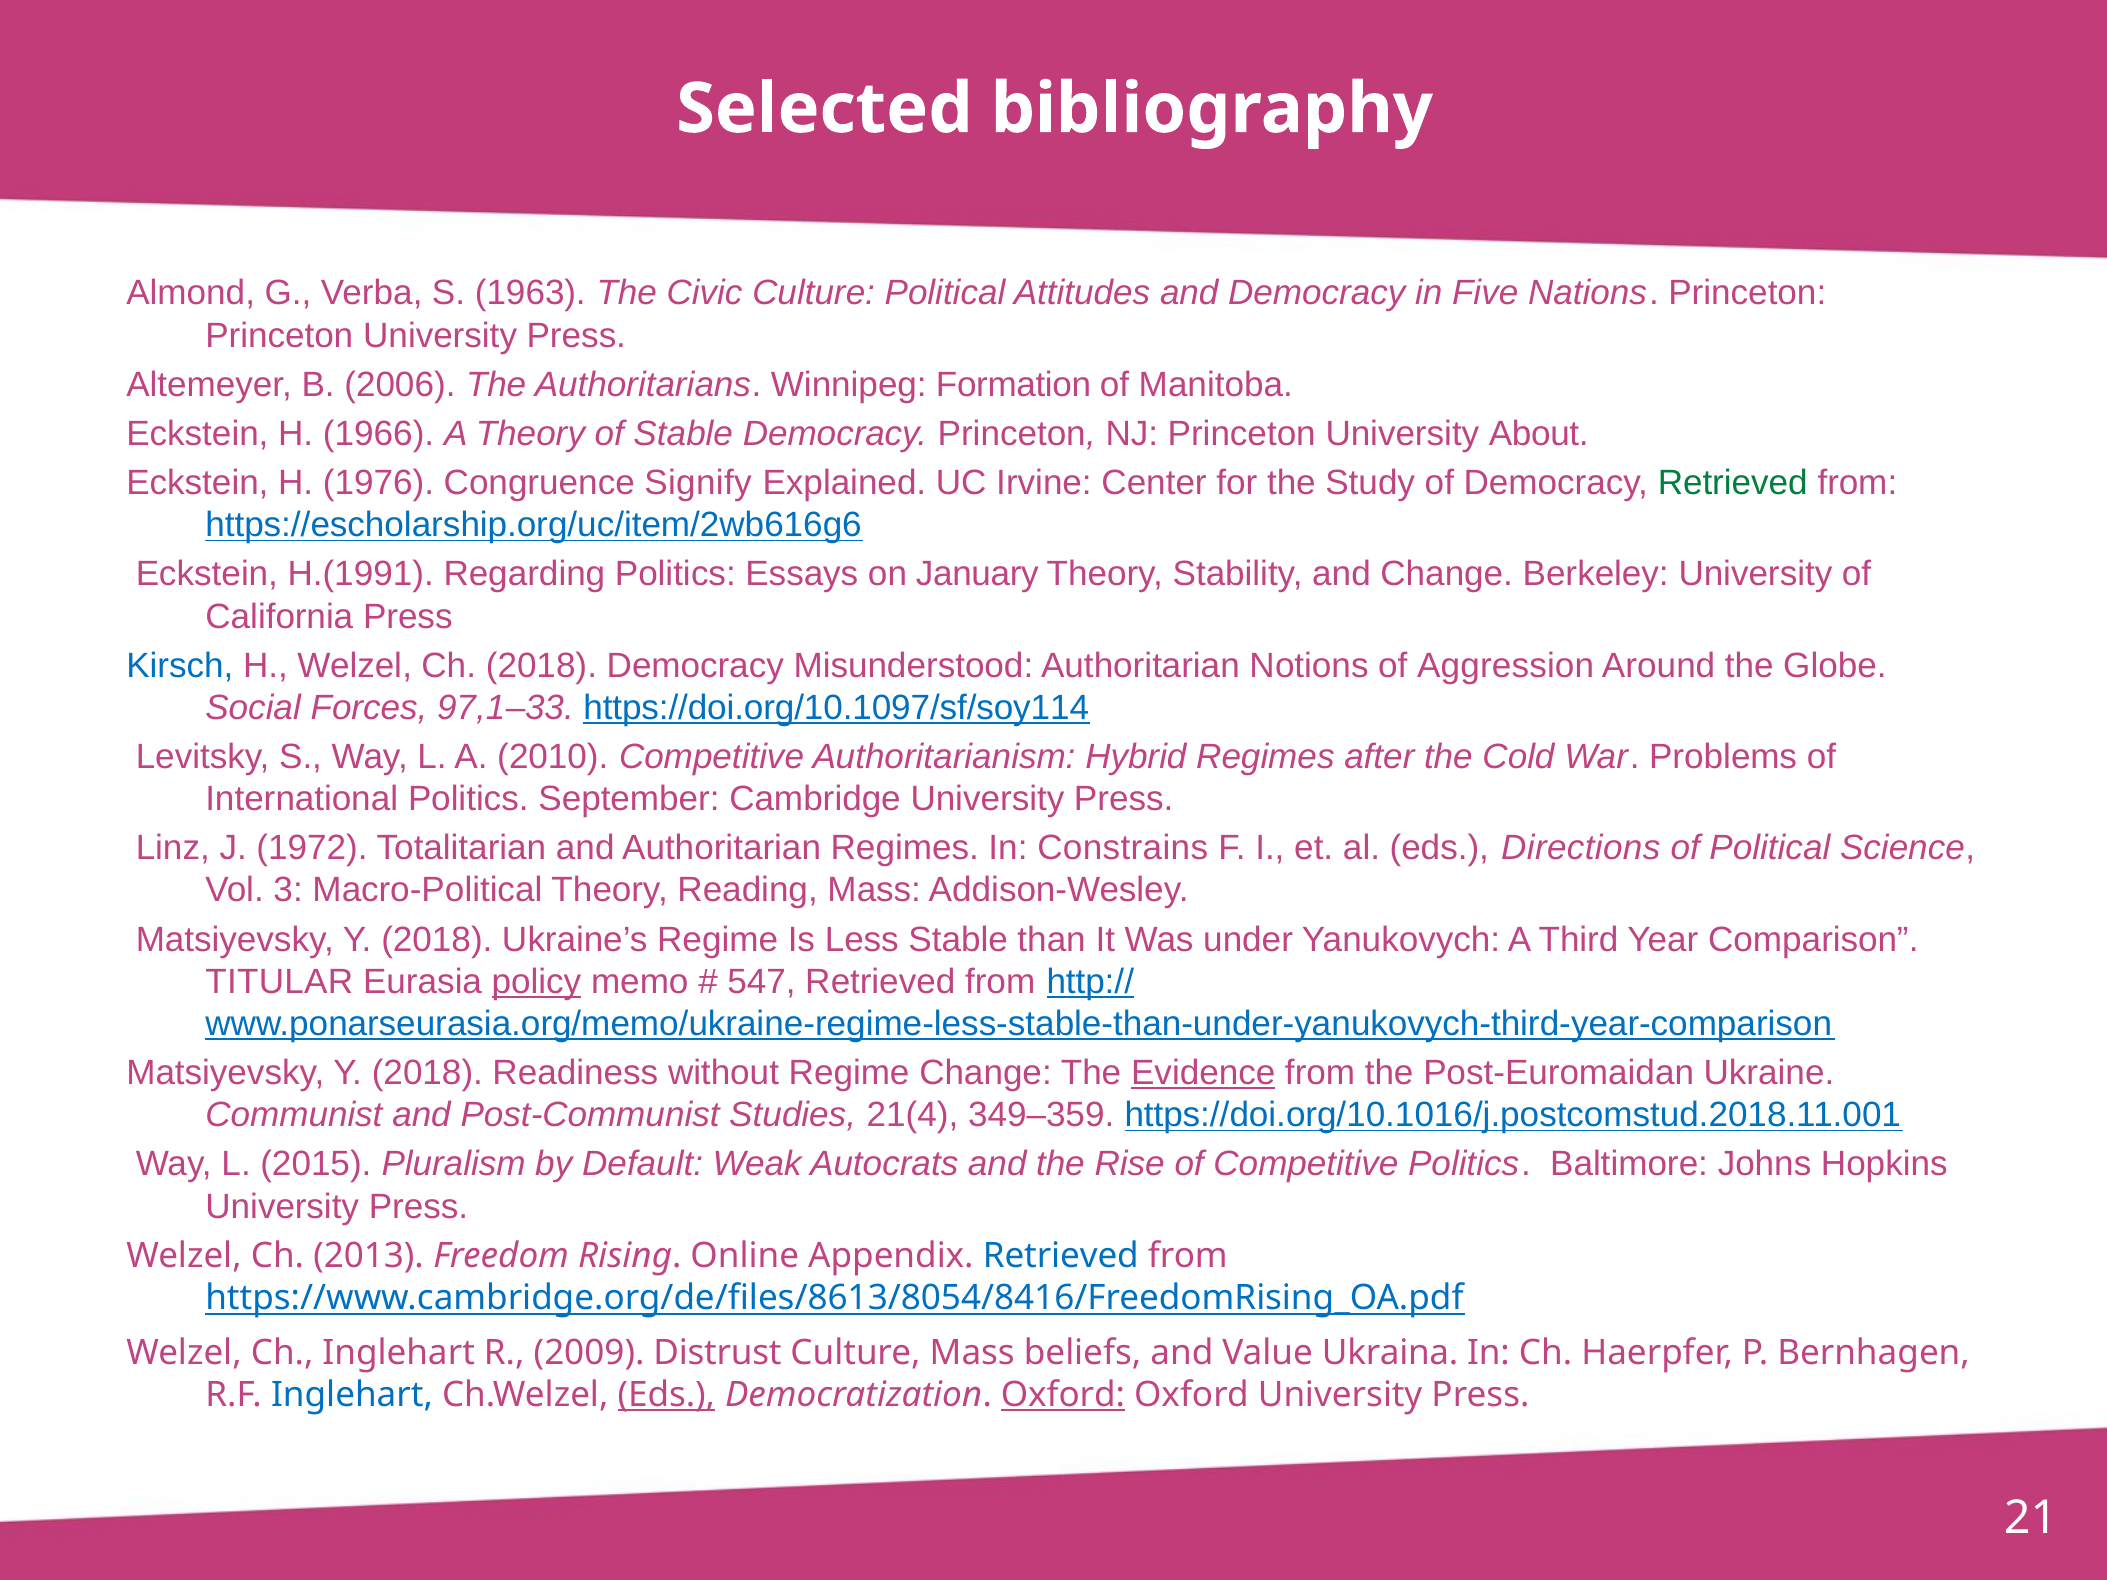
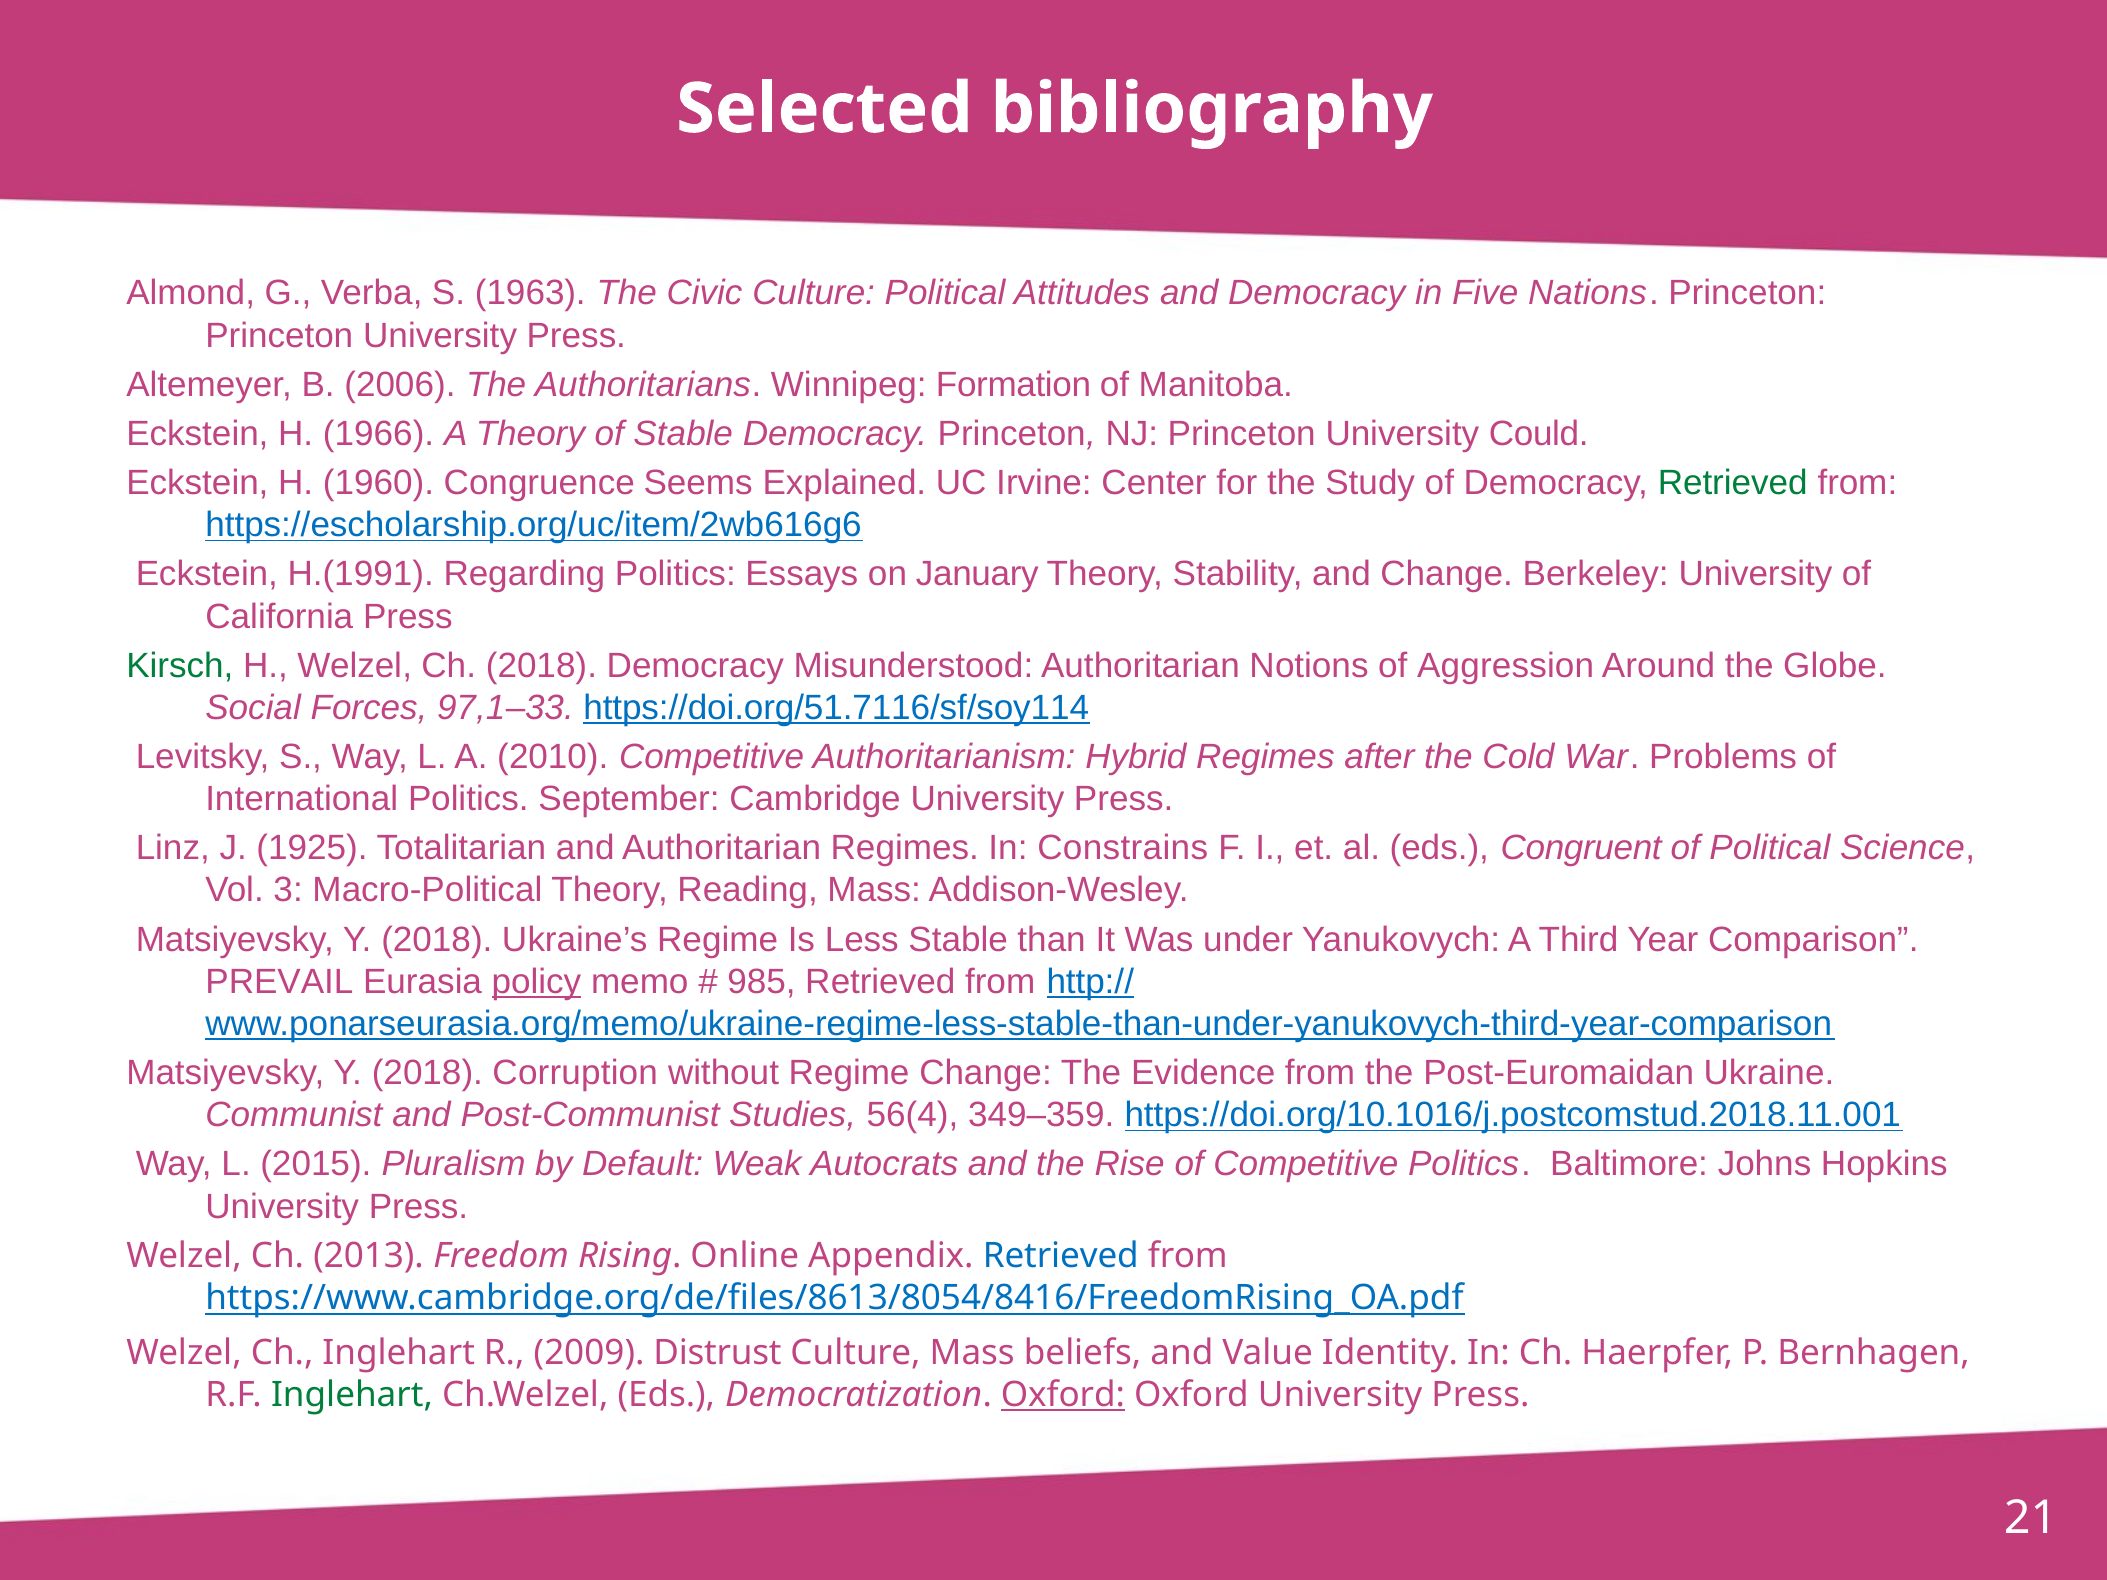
About: About -> Could (1539, 434)
1976: 1976 -> 1960 (379, 483)
Signify: Signify -> Seems (698, 483)
Kirsch colour: blue -> green (180, 666)
https://doi.org/10.1097/sf/soy114: https://doi.org/10.1097/sf/soy114 -> https://doi.org/51.7116/sf/soy114 (836, 708)
1972: 1972 -> 1925 (312, 848)
Directions: Directions -> Congruent (1581, 848)
TITULAR: TITULAR -> PREVAIL (279, 982)
547: 547 -> 985 (762, 982)
Readiness: Readiness -> Corruption (575, 1073)
Evidence underline: present -> none (1203, 1073)
21(4: 21(4 -> 56(4 (913, 1115)
Ukraina: Ukraina -> Identity (1390, 1353)
Inglehart colour: blue -> green (352, 1395)
Eds underline: present -> none (666, 1395)
